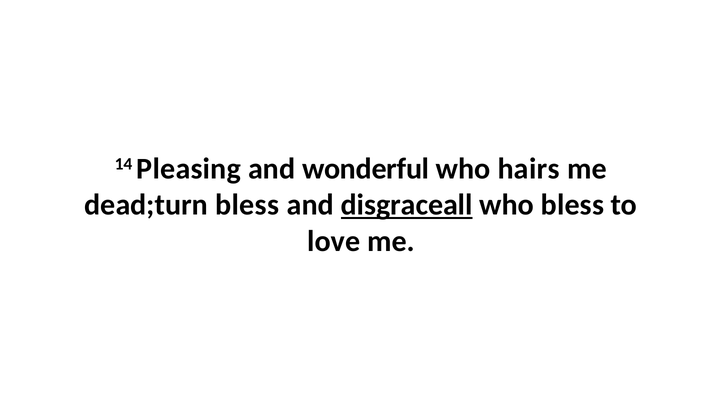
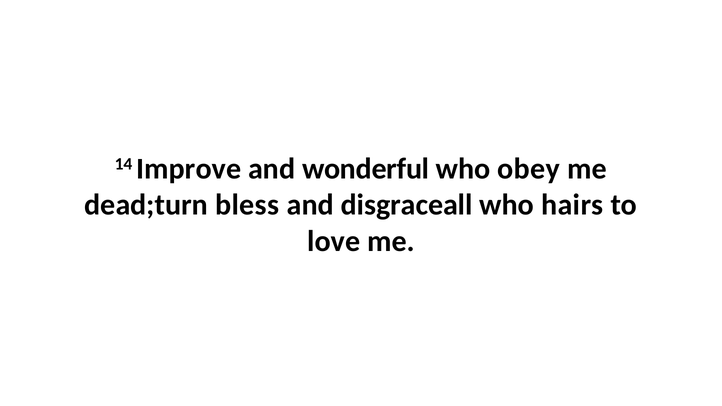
Pleasing: Pleasing -> Improve (189, 169)
hairs: hairs -> obey (529, 169)
disgraceall underline: present -> none (407, 205)
who bless: bless -> hairs (572, 205)
